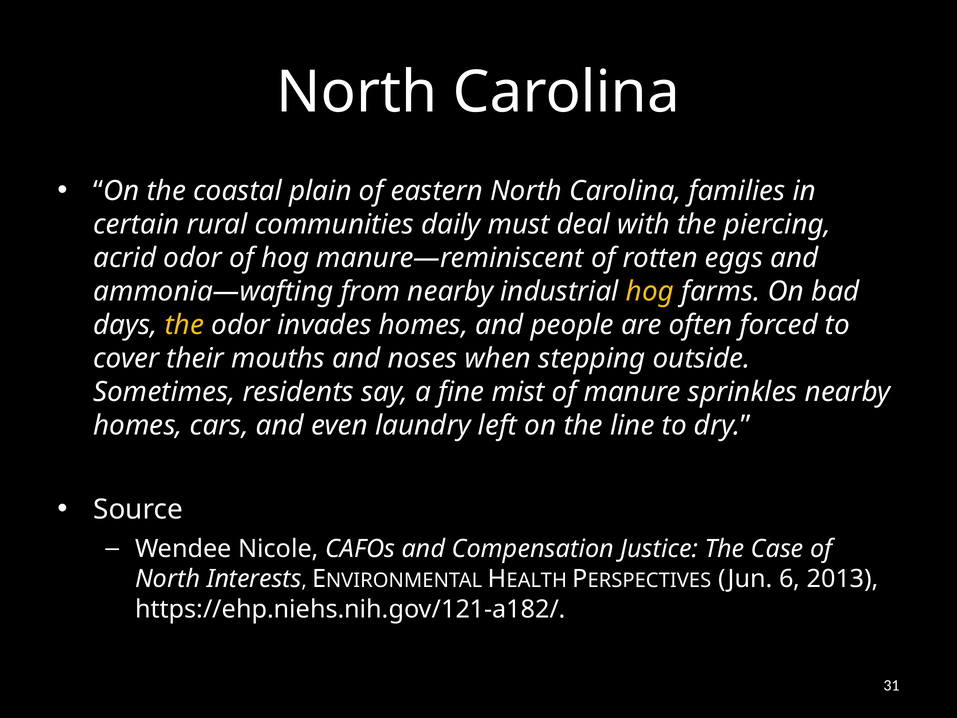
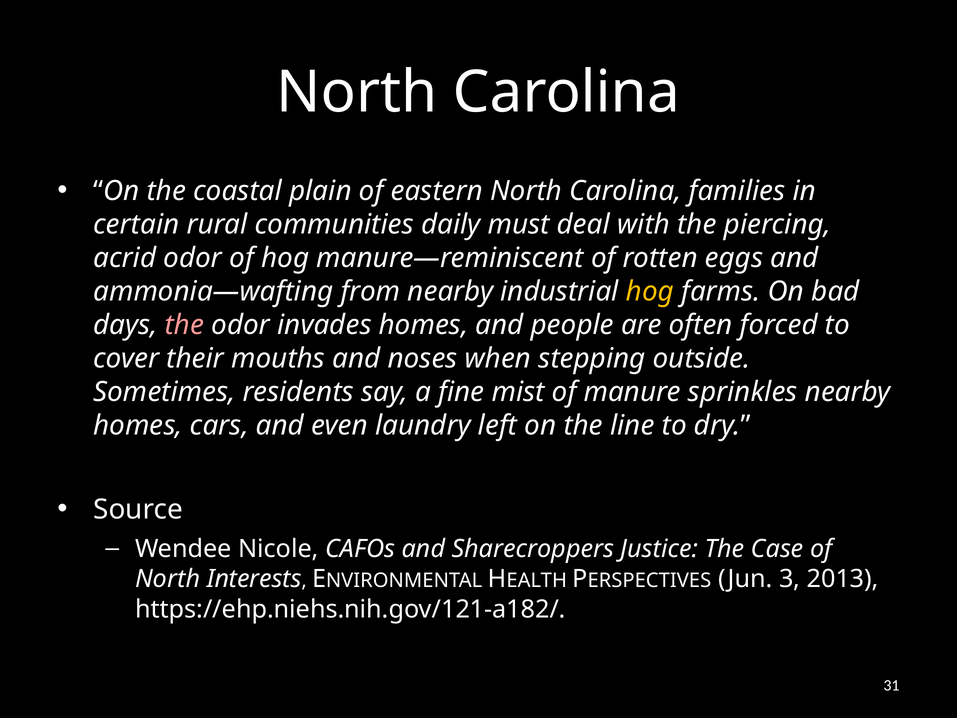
the colour: yellow -> pink (184, 325)
Compensation: Compensation -> Sharecroppers (533, 549)
6: 6 -> 3 (790, 579)
